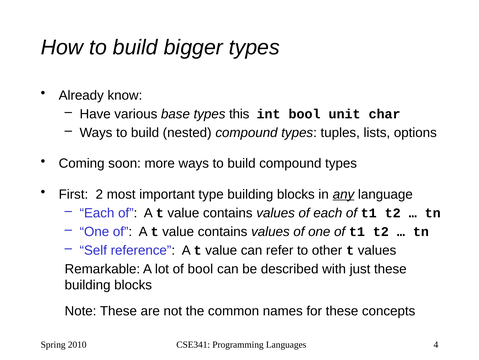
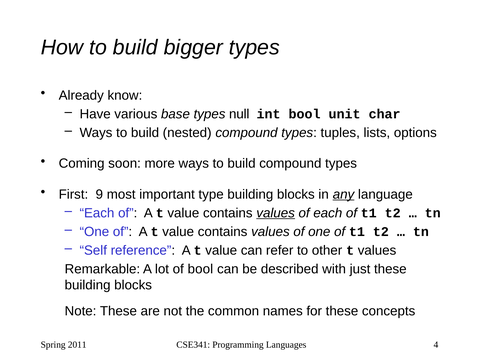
this: this -> null (239, 114)
2: 2 -> 9 (99, 194)
values underline: none -> present (276, 213)
2010: 2010 -> 2011 (77, 344)
